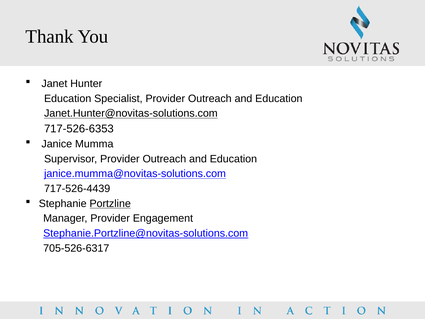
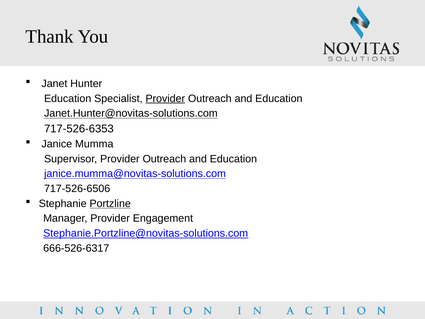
Provider underline: none -> present (165, 98)
717-526-4439: 717-526-4439 -> 717-526-6506 (77, 189)
705-526-6317: 705-526-6317 -> 666-526-6317 (76, 248)
